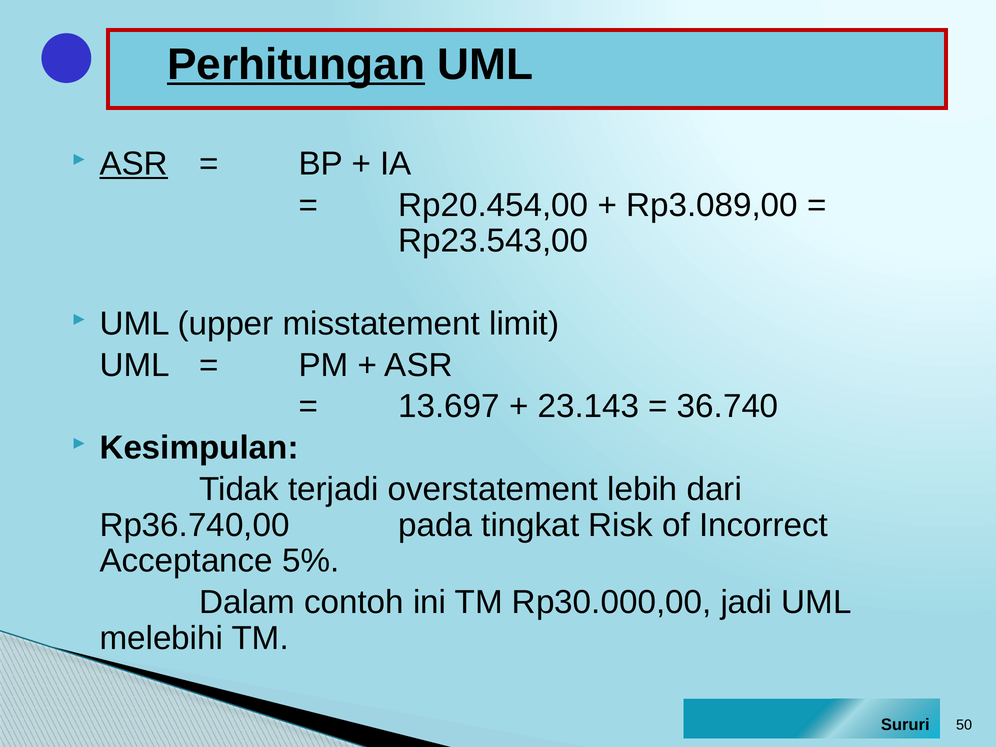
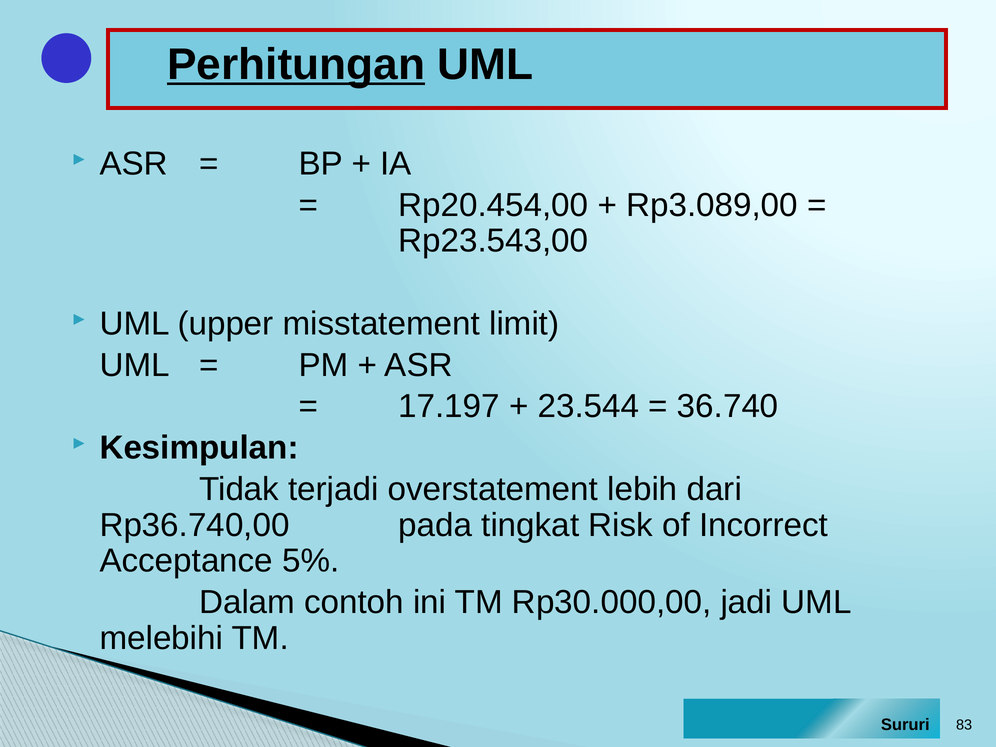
ASR underline: present -> none (134, 164)
13.697: 13.697 -> 17.197 (449, 406)
23.143: 23.143 -> 23.544 (588, 406)
50: 50 -> 83 (964, 725)
